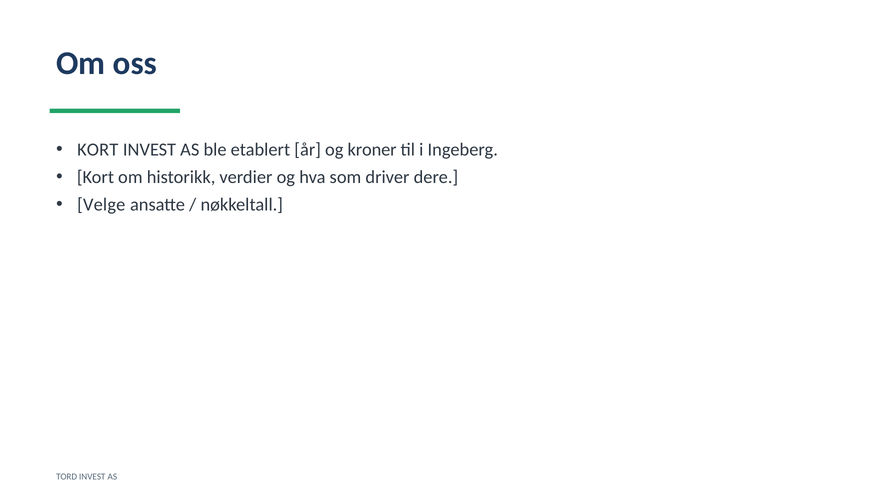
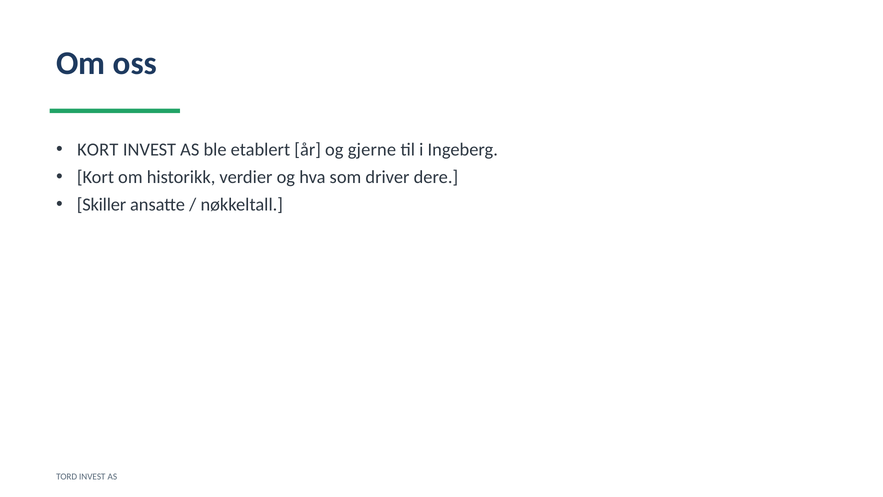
kroner: kroner -> gjerne (372, 150)
Velge: Velge -> Skiller (101, 205)
